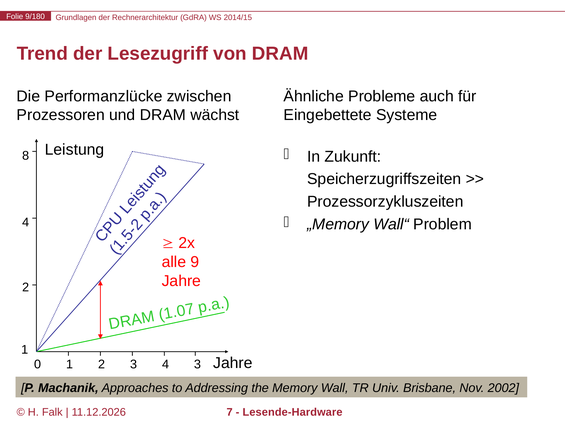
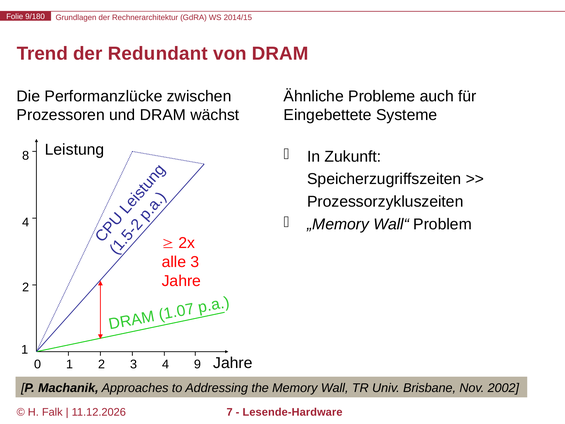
Lesezugriff: Lesezugriff -> Redundant (158, 54)
alle 9: 9 -> 3 (195, 262)
4 3: 3 -> 9 (197, 364)
